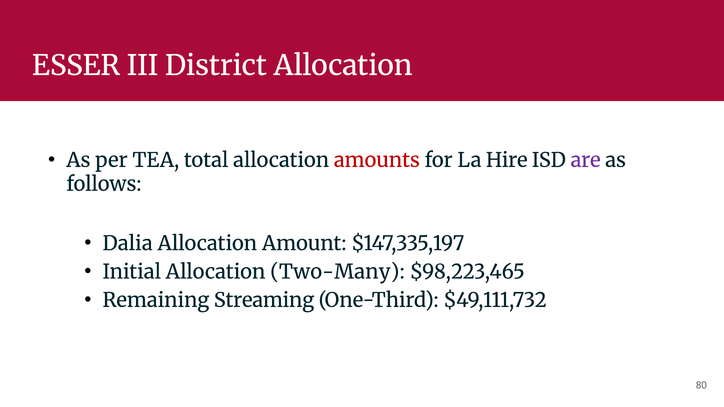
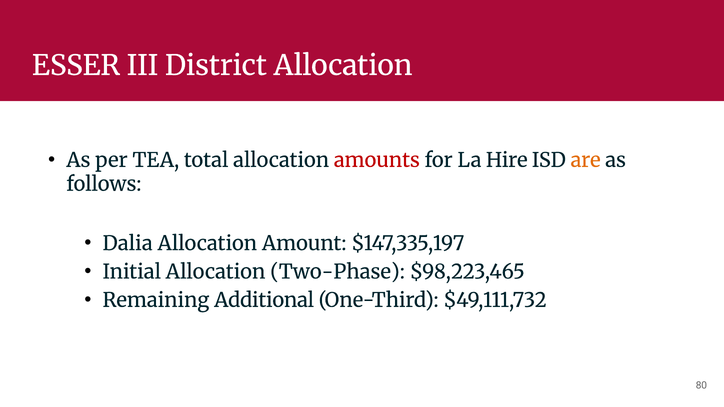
are colour: purple -> orange (586, 160)
Two-Many: Two-Many -> Two-Phase (337, 272)
Streaming: Streaming -> Additional (264, 300)
